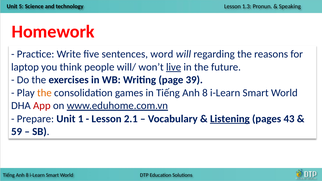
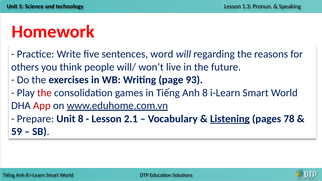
laptop: laptop -> others (25, 67)
live underline: present -> none (174, 67)
39: 39 -> 93 (194, 80)
the colour: orange -> red (44, 93)
Unit 1: 1 -> 8 (81, 119)
43: 43 -> 78 (289, 119)
